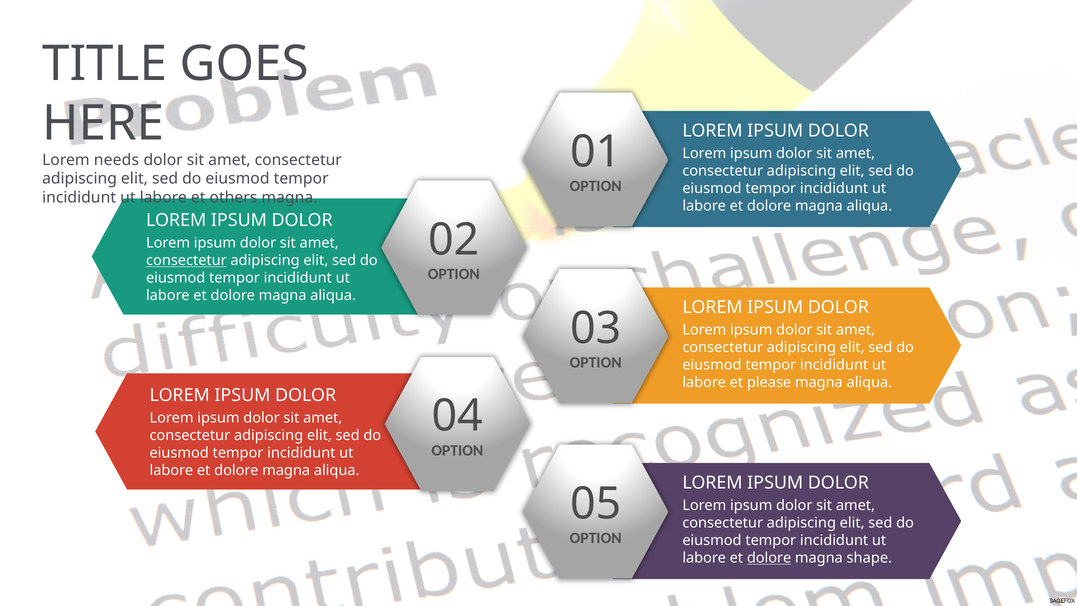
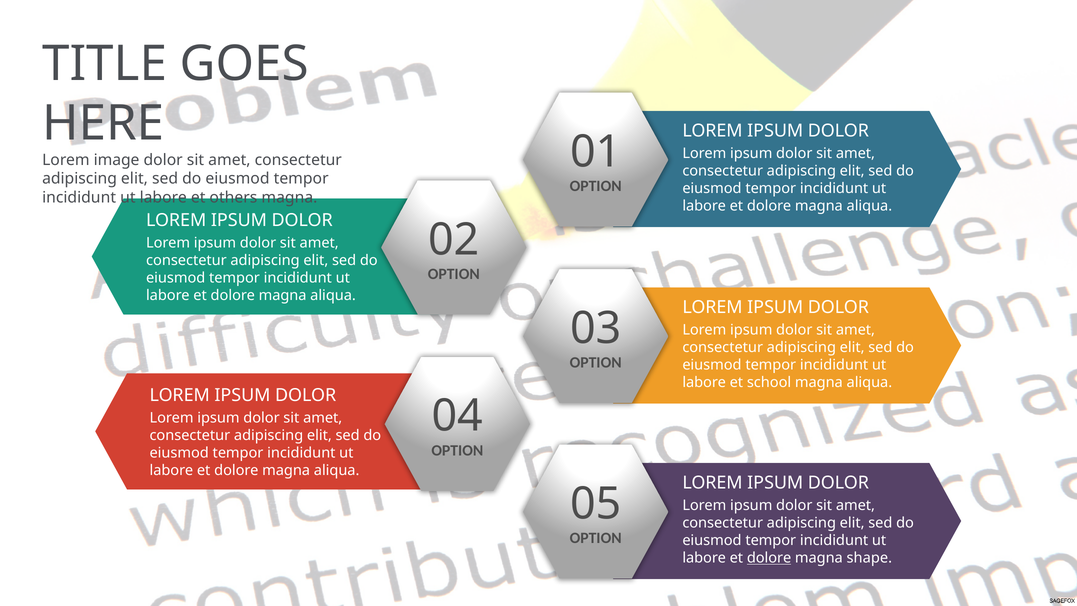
needs: needs -> image (117, 160)
consectetur underline: present -> none (186, 260)
please: please -> school (769, 382)
